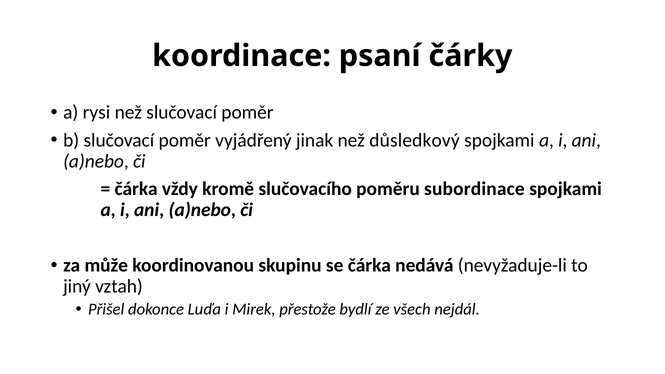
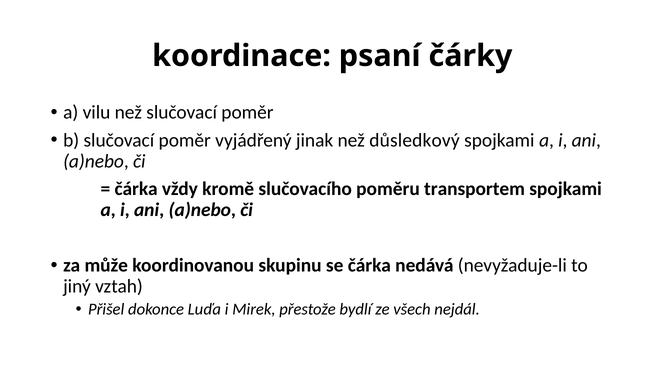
rysi: rysi -> vilu (96, 112)
subordinace: subordinace -> transportem (475, 189)
